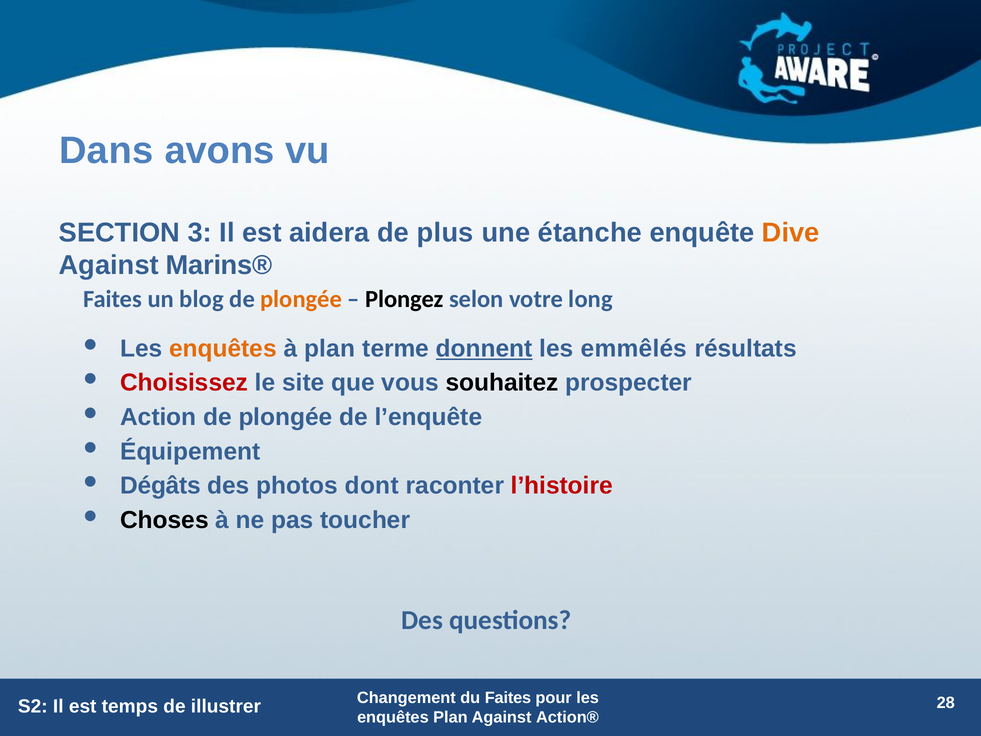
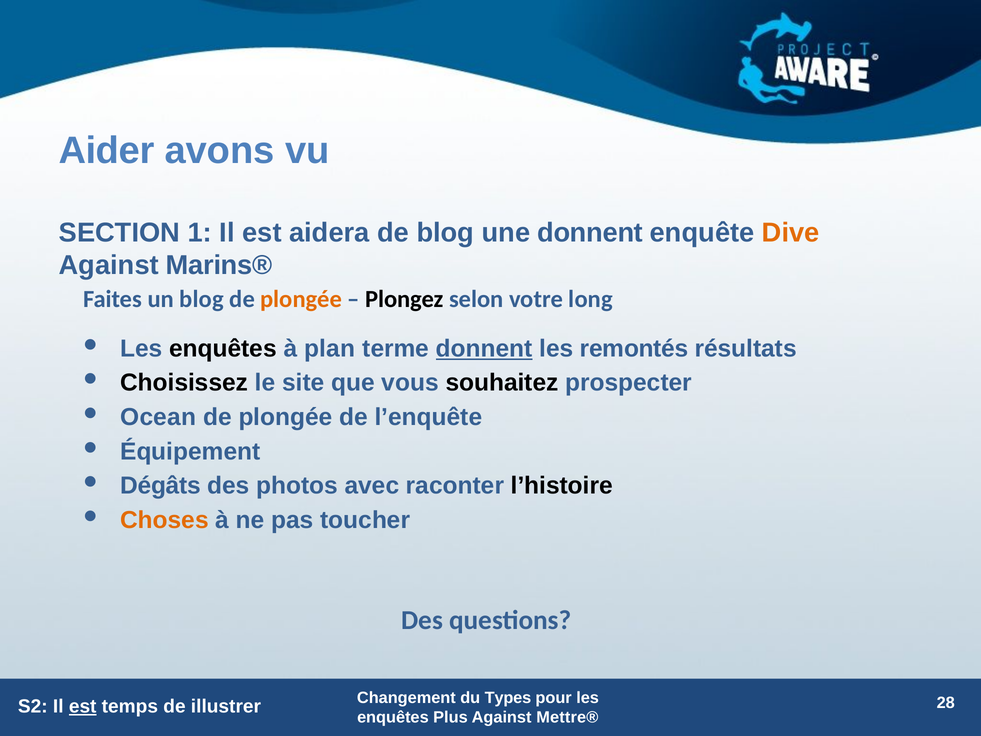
Dans: Dans -> Aider (107, 151)
3: 3 -> 1 (200, 233)
de plus: plus -> blog (445, 233)
une étanche: étanche -> donnent (590, 233)
enquêtes colour: orange -> black (223, 348)
emmêlés: emmêlés -> remontés (634, 348)
Choisissez colour: red -> black (184, 383)
Action: Action -> Ocean (158, 417)
dont: dont -> avec (372, 486)
l’histoire colour: red -> black (562, 486)
Choses colour: black -> orange (164, 520)
du Faites: Faites -> Types (508, 698)
est underline: none -> present (83, 706)
enquêtes Plan: Plan -> Plus (450, 717)
Action®: Action® -> Mettre® (567, 717)
